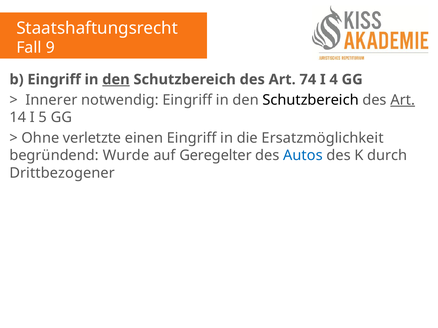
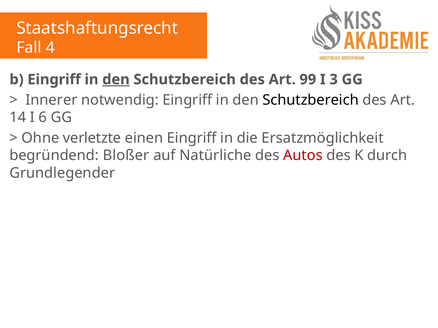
9: 9 -> 4 (50, 48)
74: 74 -> 99 (308, 80)
4: 4 -> 3 (334, 80)
Art underline: present -> none (403, 100)
5: 5 -> 6 (43, 118)
Wurde: Wurde -> Bloßer (126, 156)
Geregelter: Geregelter -> Natürliche (215, 156)
Autos colour: blue -> red (303, 156)
Drittbezogener: Drittbezogener -> Grundlegender (62, 173)
